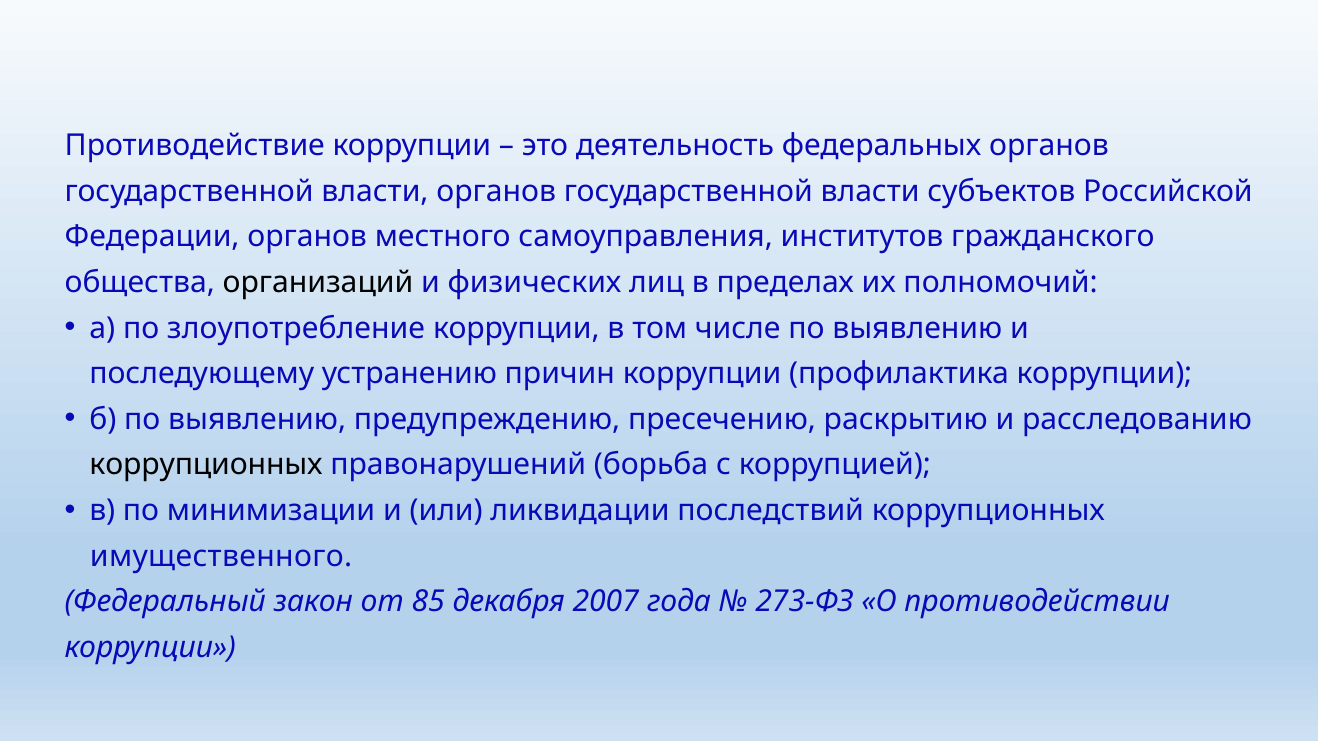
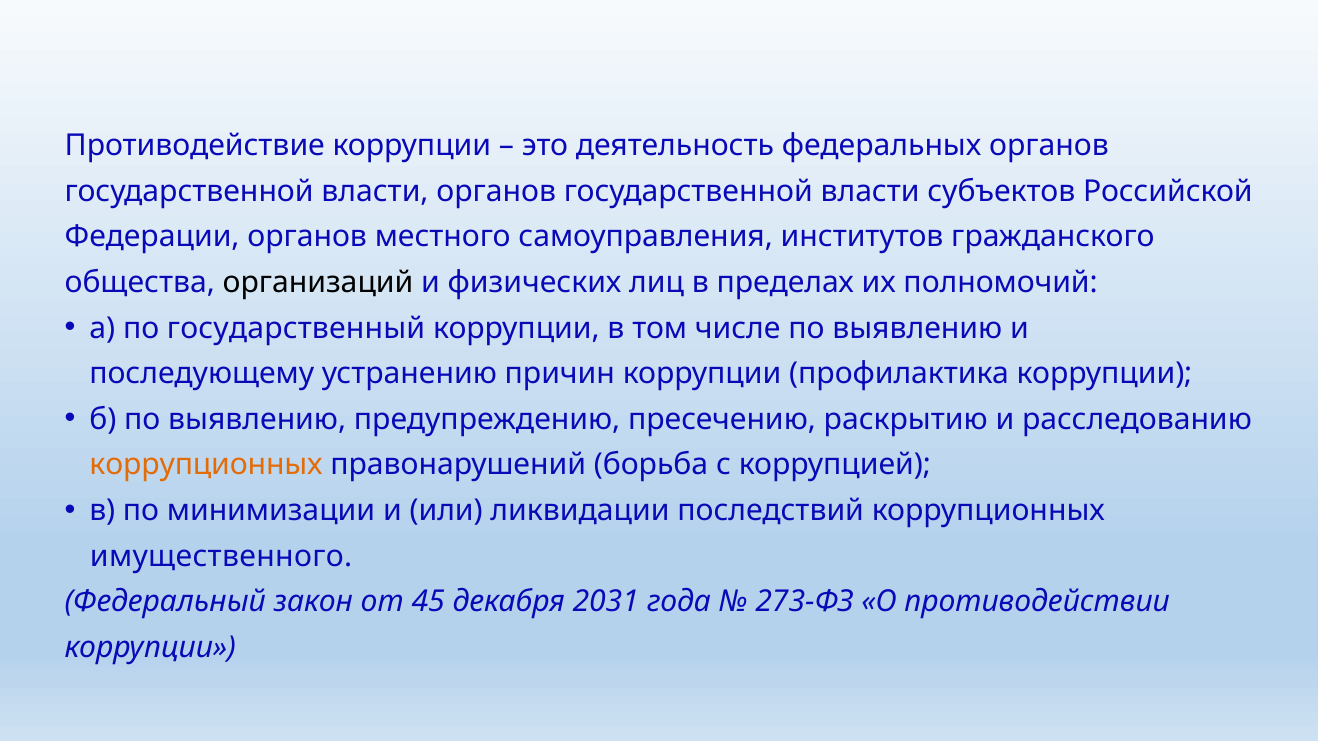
злоупотребление: злоупотребление -> государственный (296, 328)
коррупционных colour: black -> orange (206, 465)
85: 85 -> 45 (428, 602)
2007: 2007 -> 2031 (606, 602)
